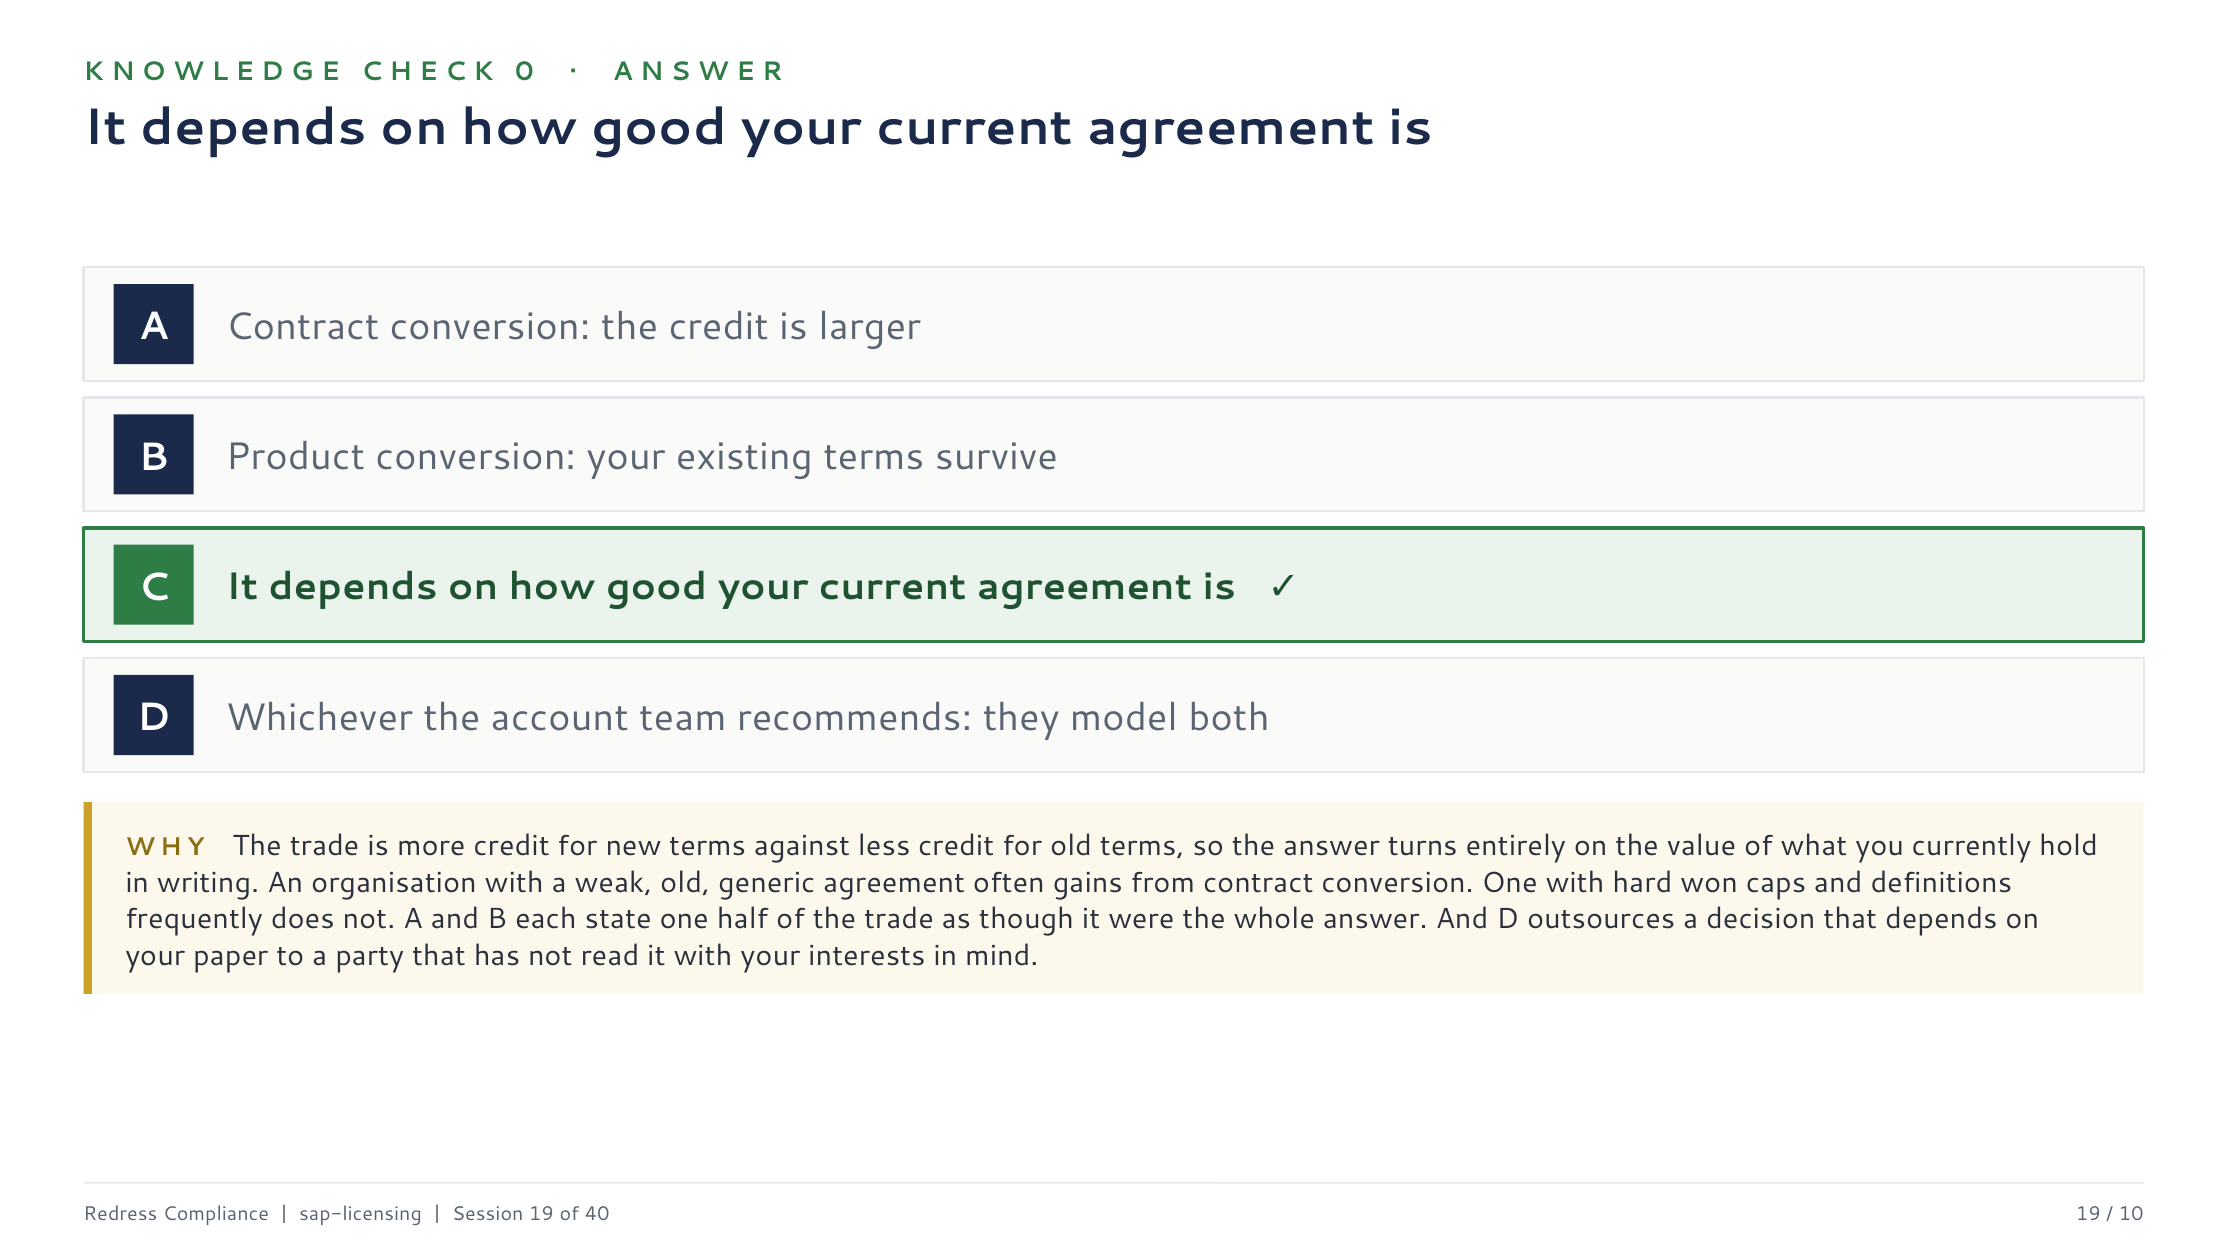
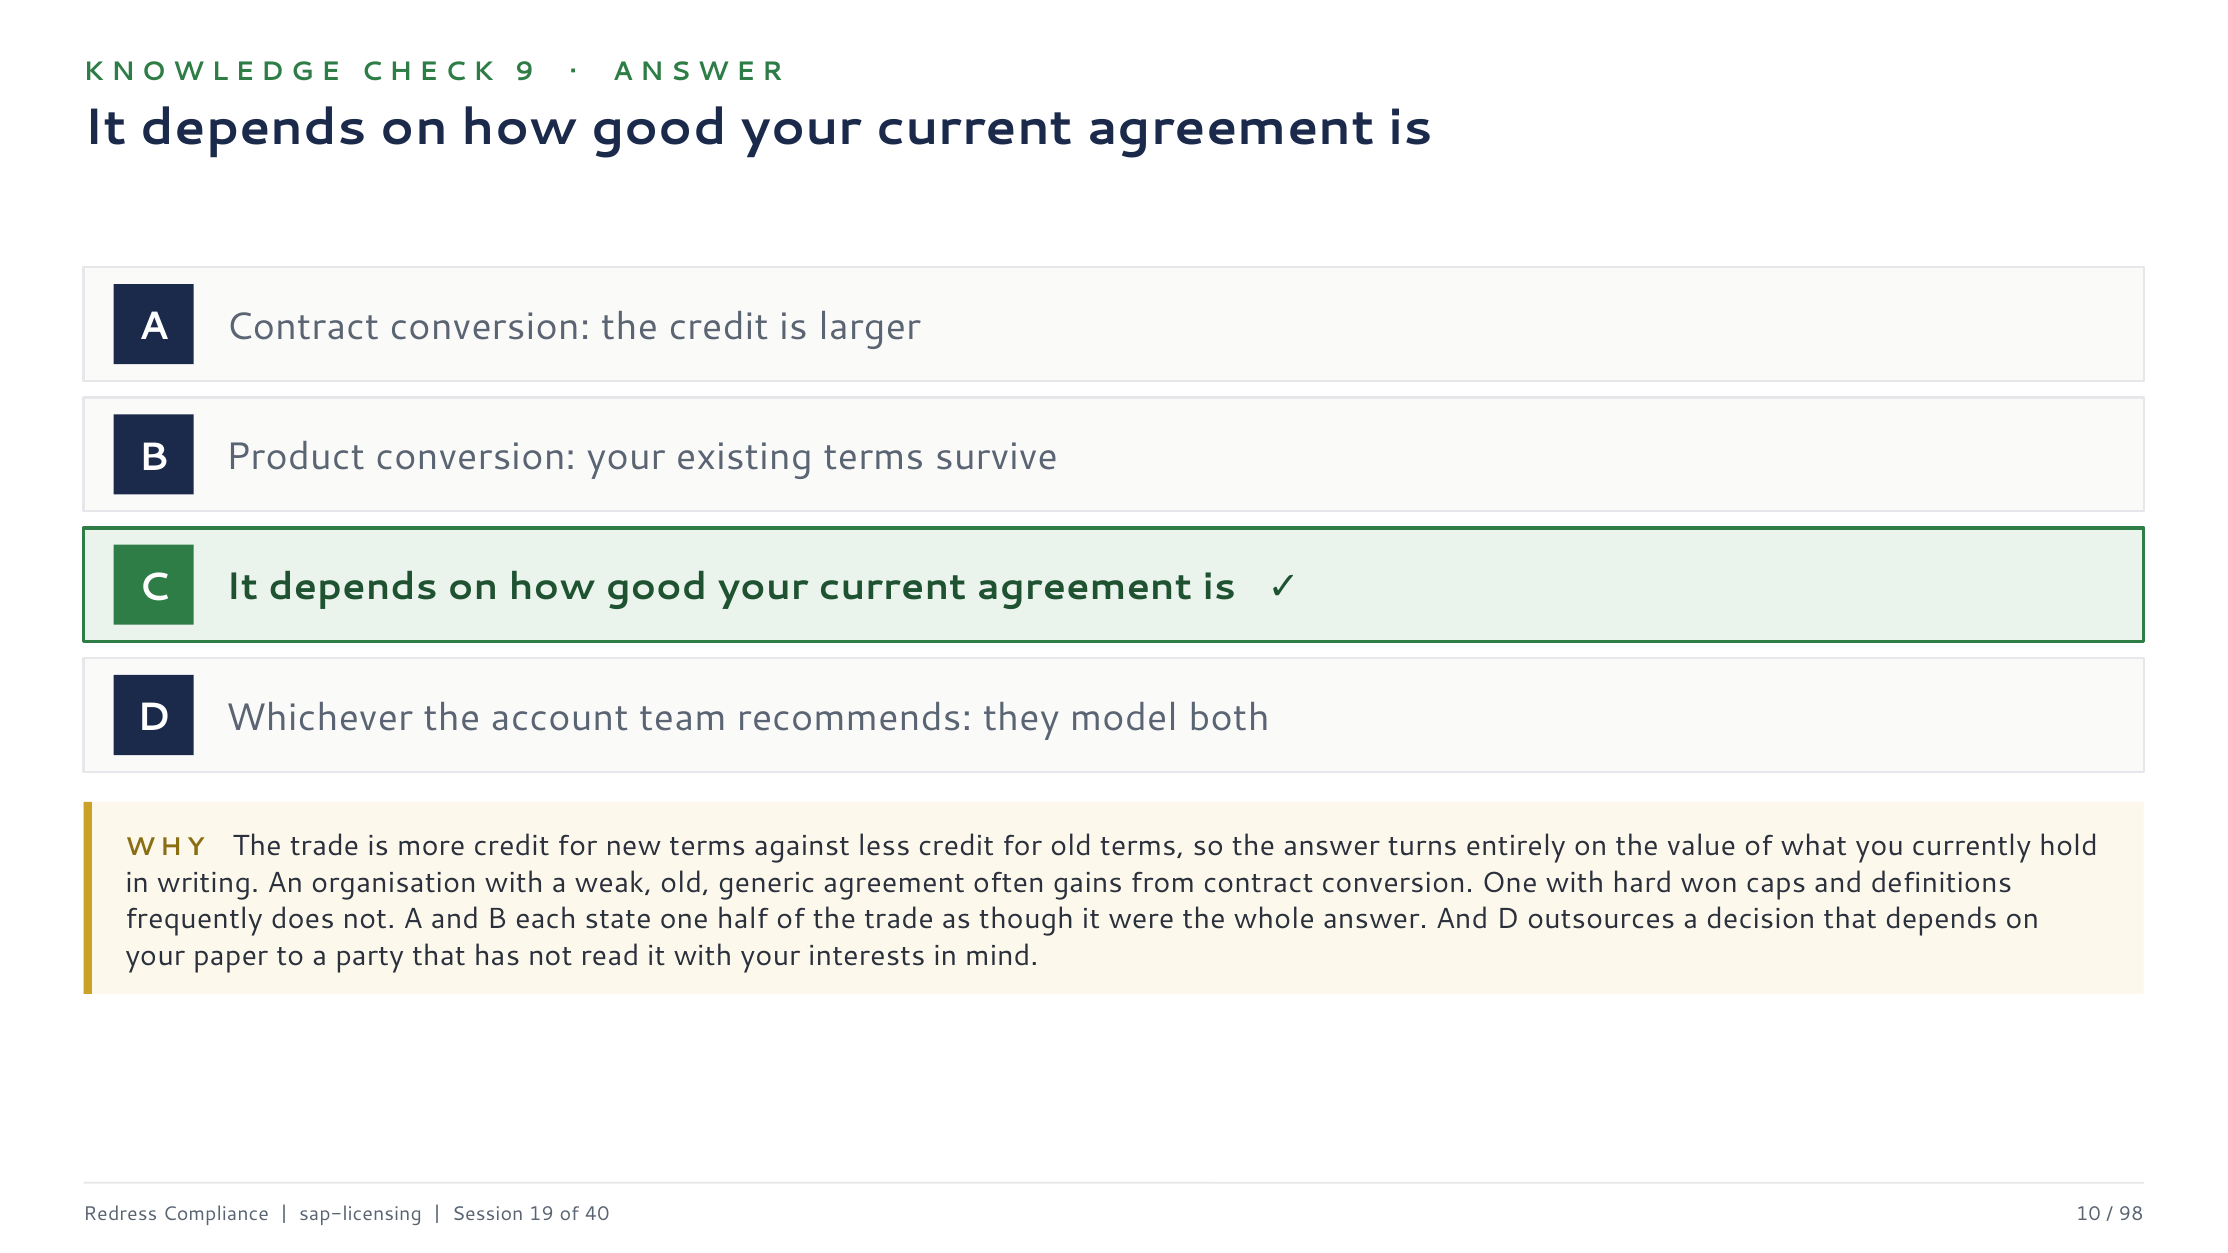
0: 0 -> 9 (524, 72)
40 19: 19 -> 10 (2088, 1214)
10: 10 -> 98 (2131, 1214)
